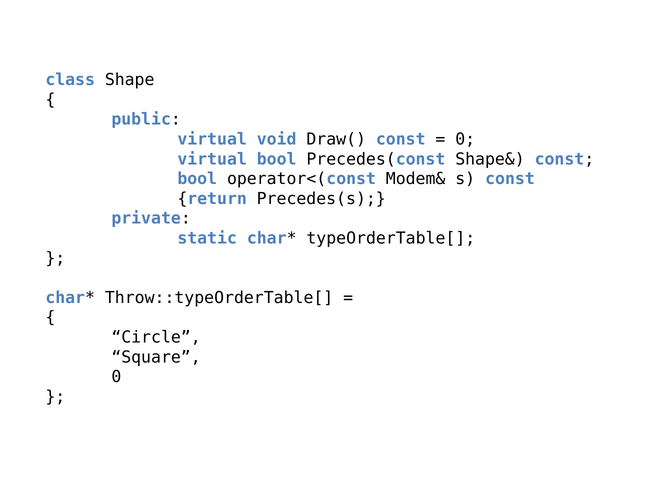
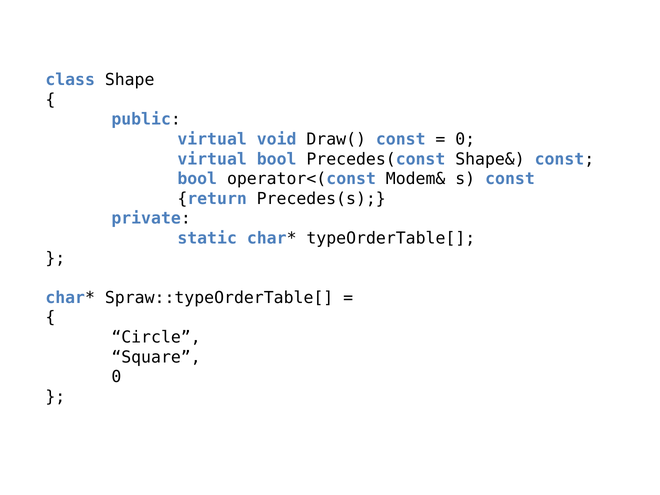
Throw::typeOrderTable[: Throw::typeOrderTable[ -> Spraw::typeOrderTable[ (219, 298)
